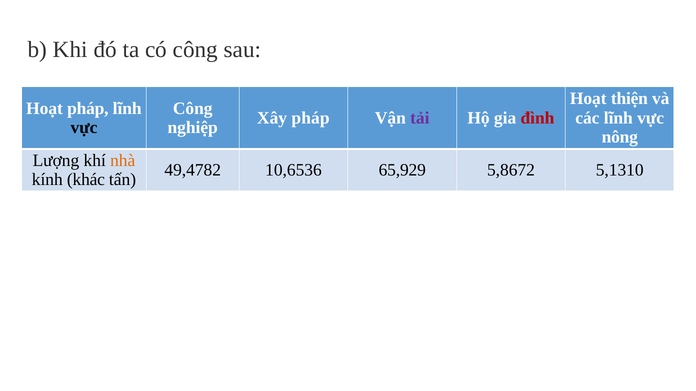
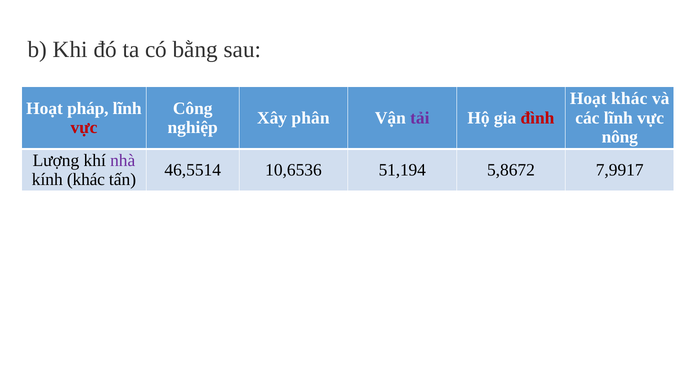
có công: công -> bằng (195, 50)
Hoạt thiện: thiện -> khác (629, 99)
Xây pháp: pháp -> phân (311, 118)
vực colour: black -> red (84, 128)
nhà colour: orange -> purple (123, 161)
49,4782: 49,4782 -> 46,5514 (193, 170)
65,929: 65,929 -> 51,194 (402, 170)
5,1310: 5,1310 -> 7,9917 (620, 170)
